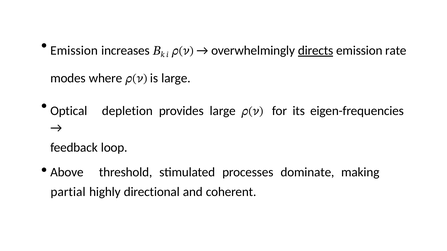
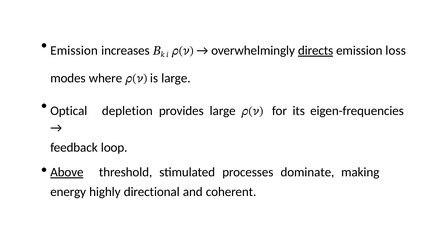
rate: rate -> loss (396, 51)
Above underline: none -> present (67, 173)
partial: partial -> energy (68, 192)
